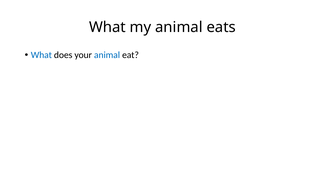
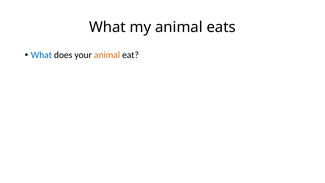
animal colour: blue -> orange (107, 55)
